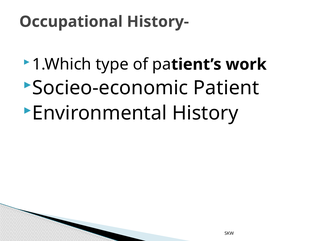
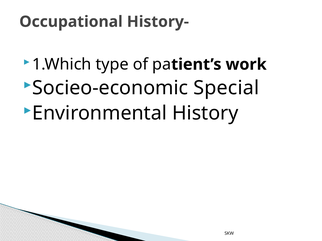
Patient: Patient -> Special (226, 88)
